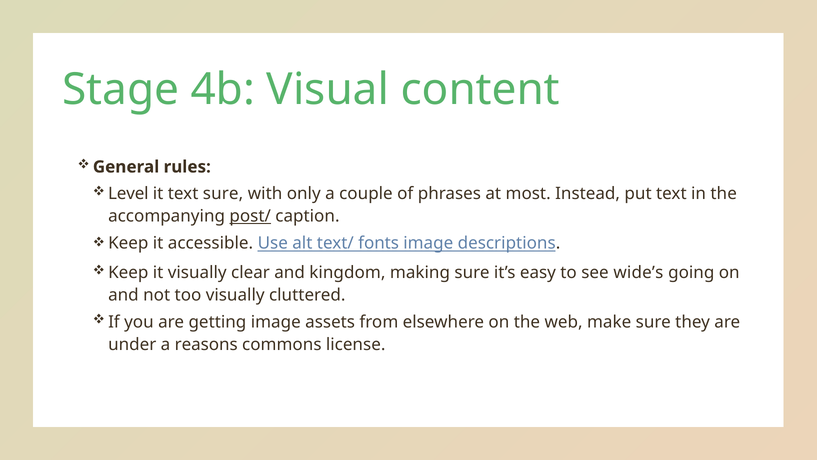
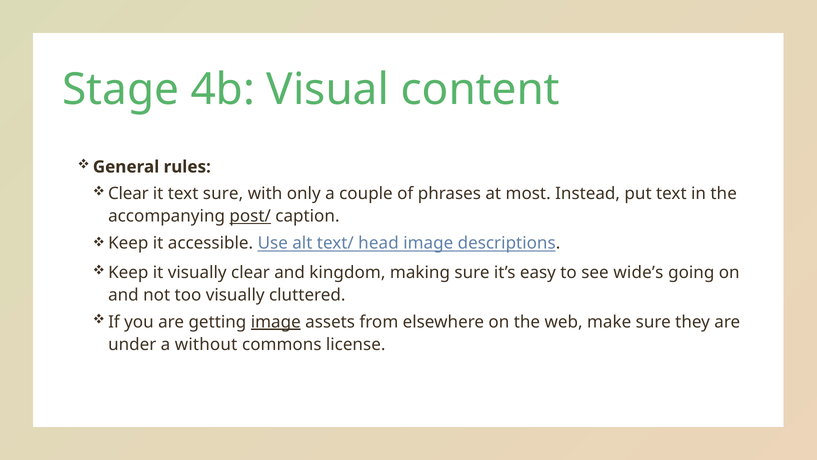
Level: Level -> Clear (128, 193)
fonts: fonts -> head (378, 243)
image underline: none -> present (276, 322)
reasons: reasons -> without (206, 344)
